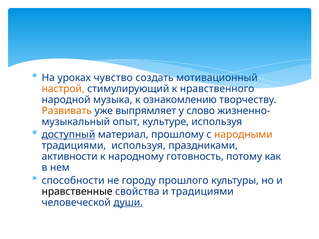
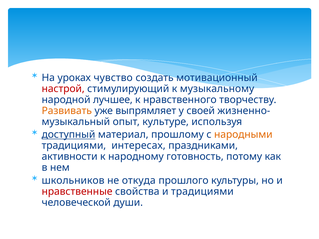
настрой colour: orange -> red (63, 89)
нравственного: нравственного -> музыкальному (217, 89)
музыка: музыка -> лучшее (113, 100)
ознакомлению: ознакомлению -> нравственного (180, 100)
слово: слово -> своей (201, 111)
традициями используя: используя -> интересах (138, 146)
способности: способности -> школьников (73, 181)
городу: городу -> откуда (139, 181)
нравственные colour: black -> red (77, 192)
души underline: present -> none (128, 203)
